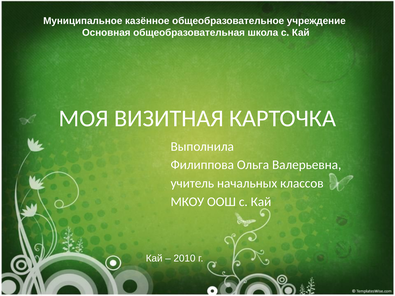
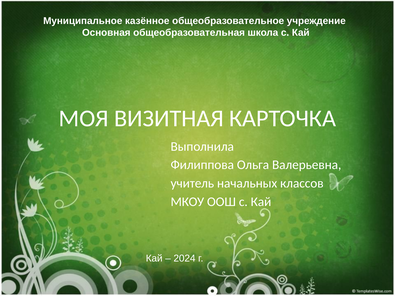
2010: 2010 -> 2024 (184, 258)
